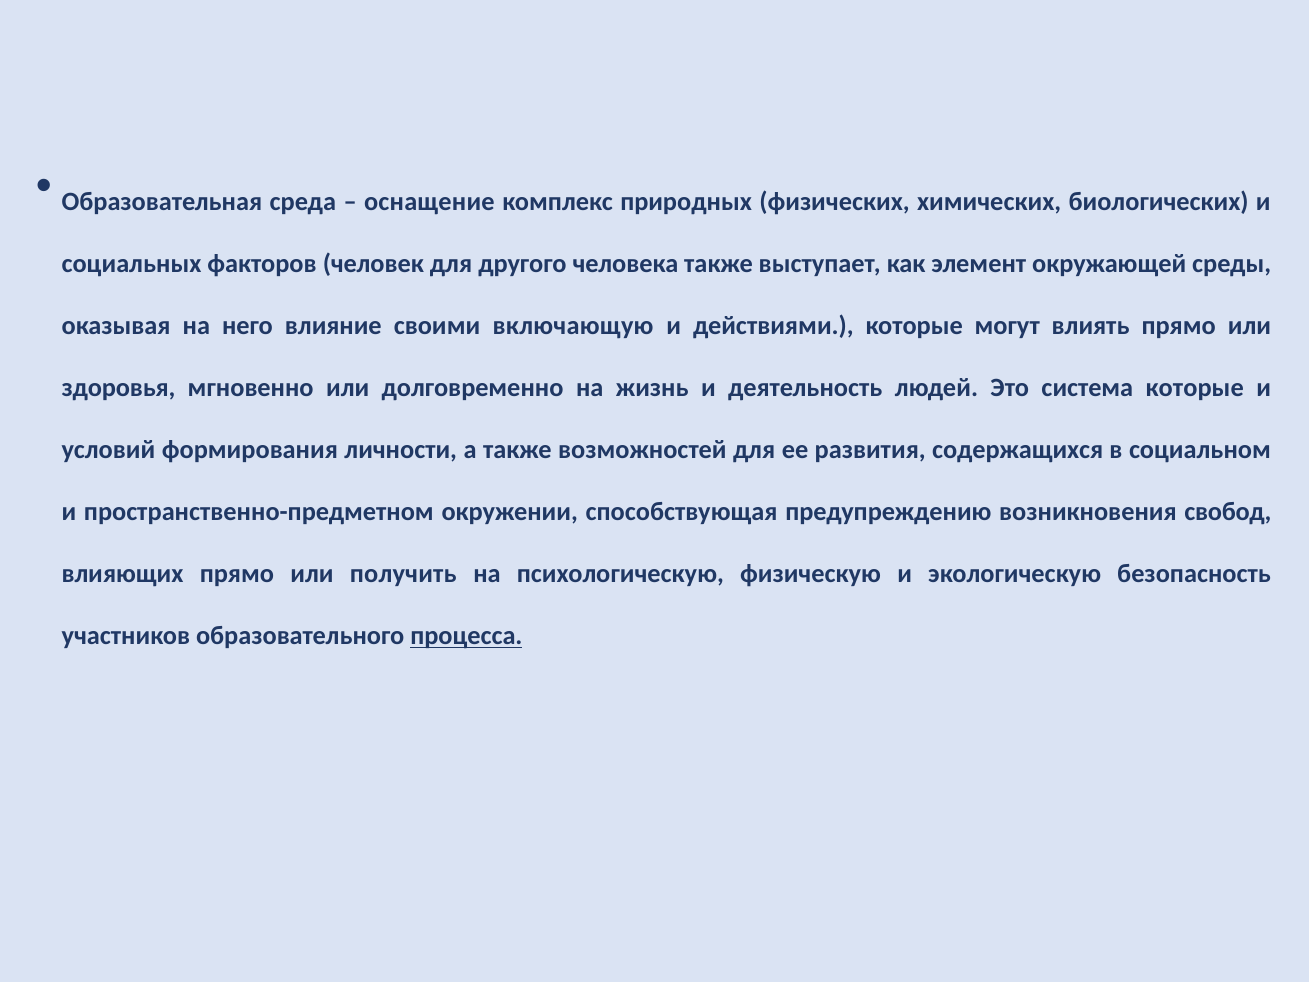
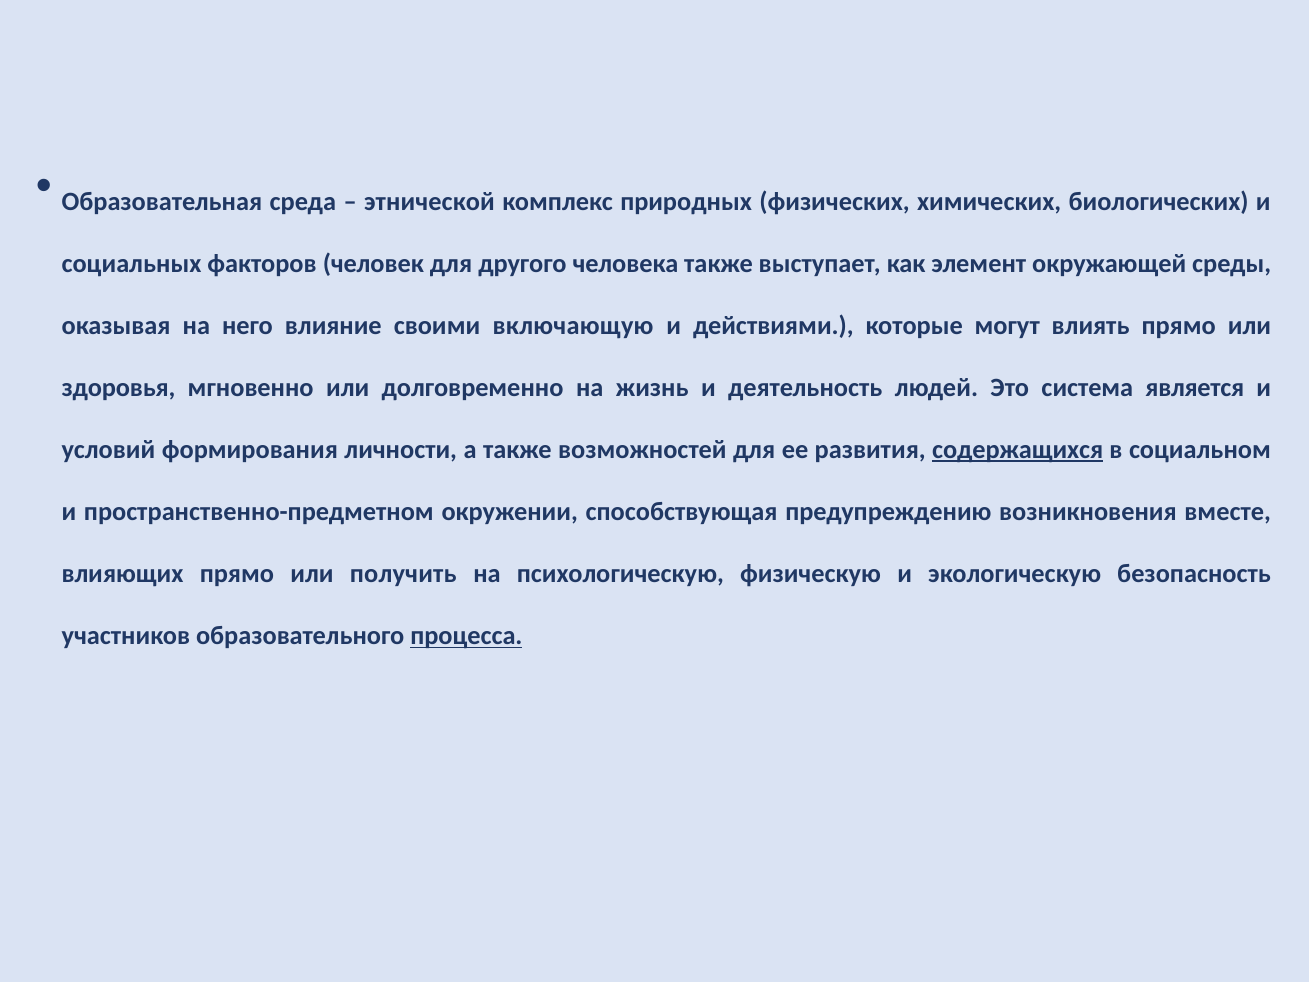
оснащение: оснащение -> этнической (429, 202)
система которые: которые -> является (1195, 388)
содержащихся underline: none -> present (1018, 450)
свобод: свобод -> вместе (1228, 512)
